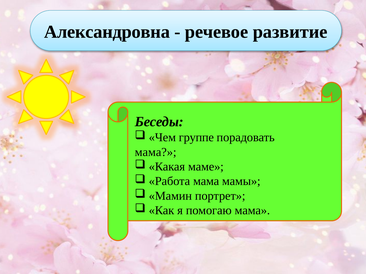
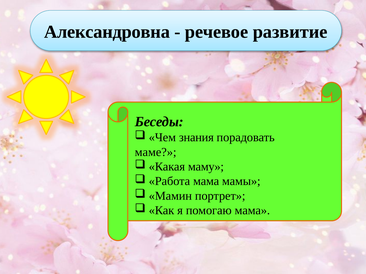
группе: группе -> знания (196, 138)
мама: мама -> маме (156, 152)
маме: маме -> маму (206, 167)
